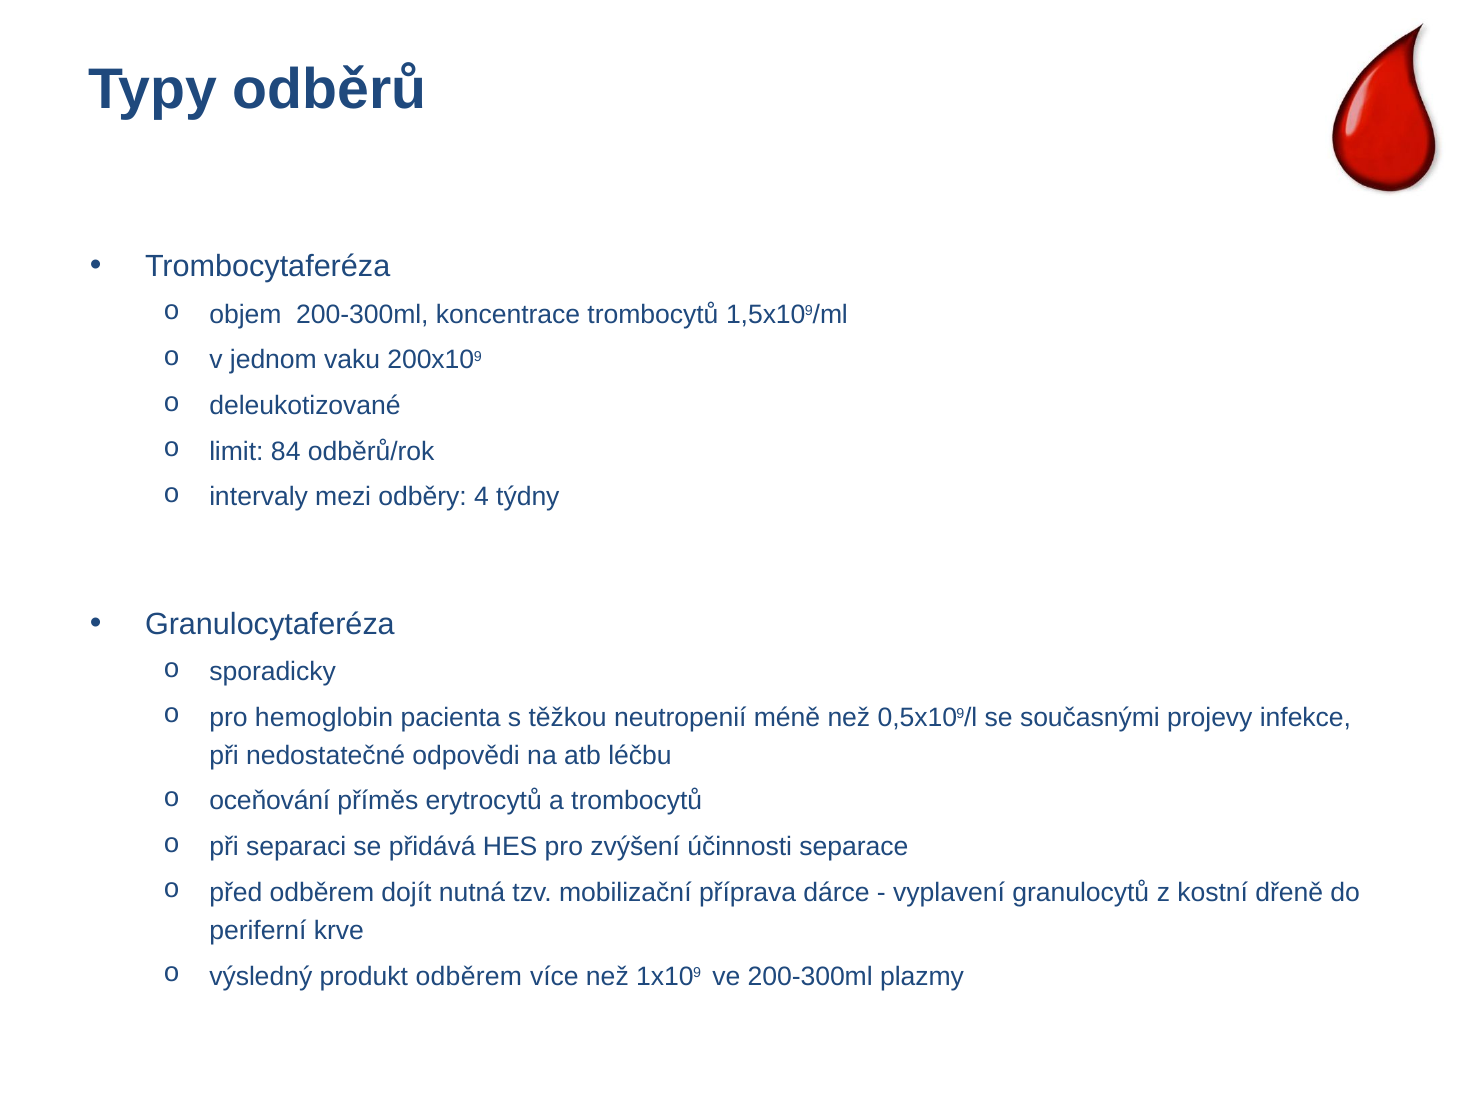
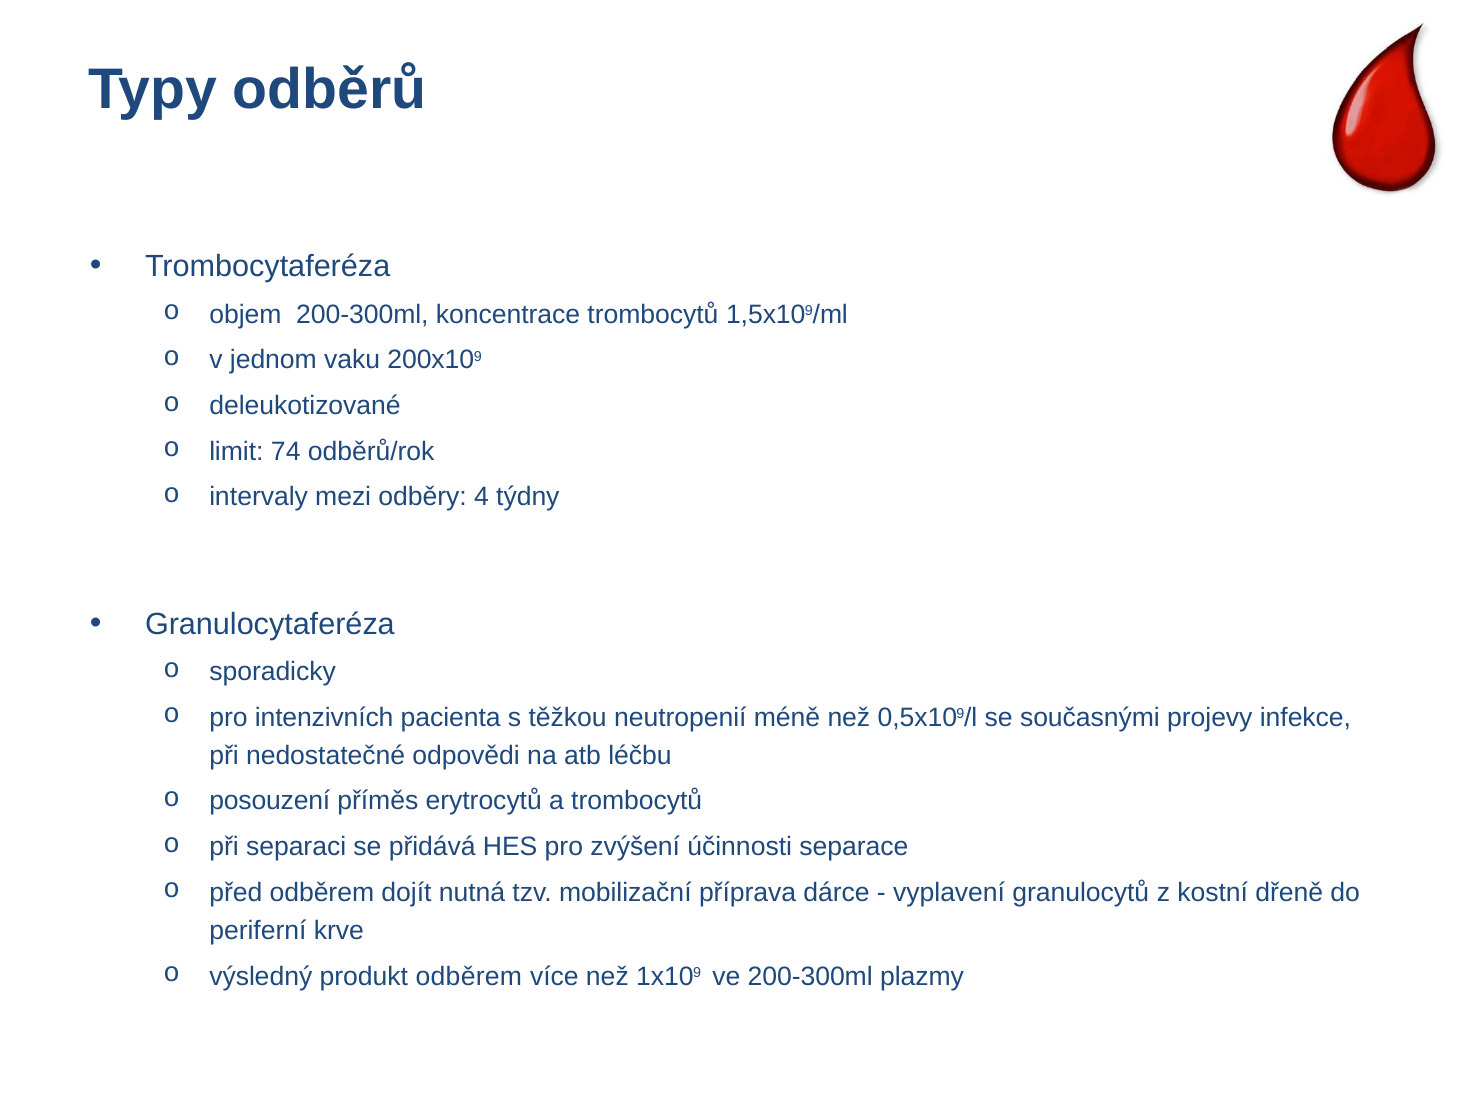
84: 84 -> 74 (286, 451)
hemoglobin: hemoglobin -> intenzivních (324, 717)
oceňování: oceňování -> posouzení (270, 801)
